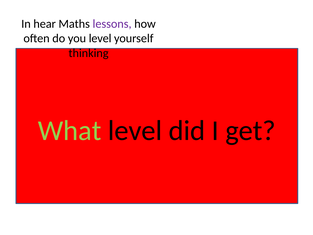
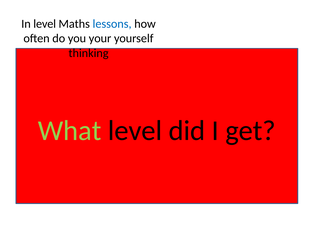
In hear: hear -> level (45, 24)
lessons colour: purple -> blue (112, 24)
you level: level -> your (100, 38)
